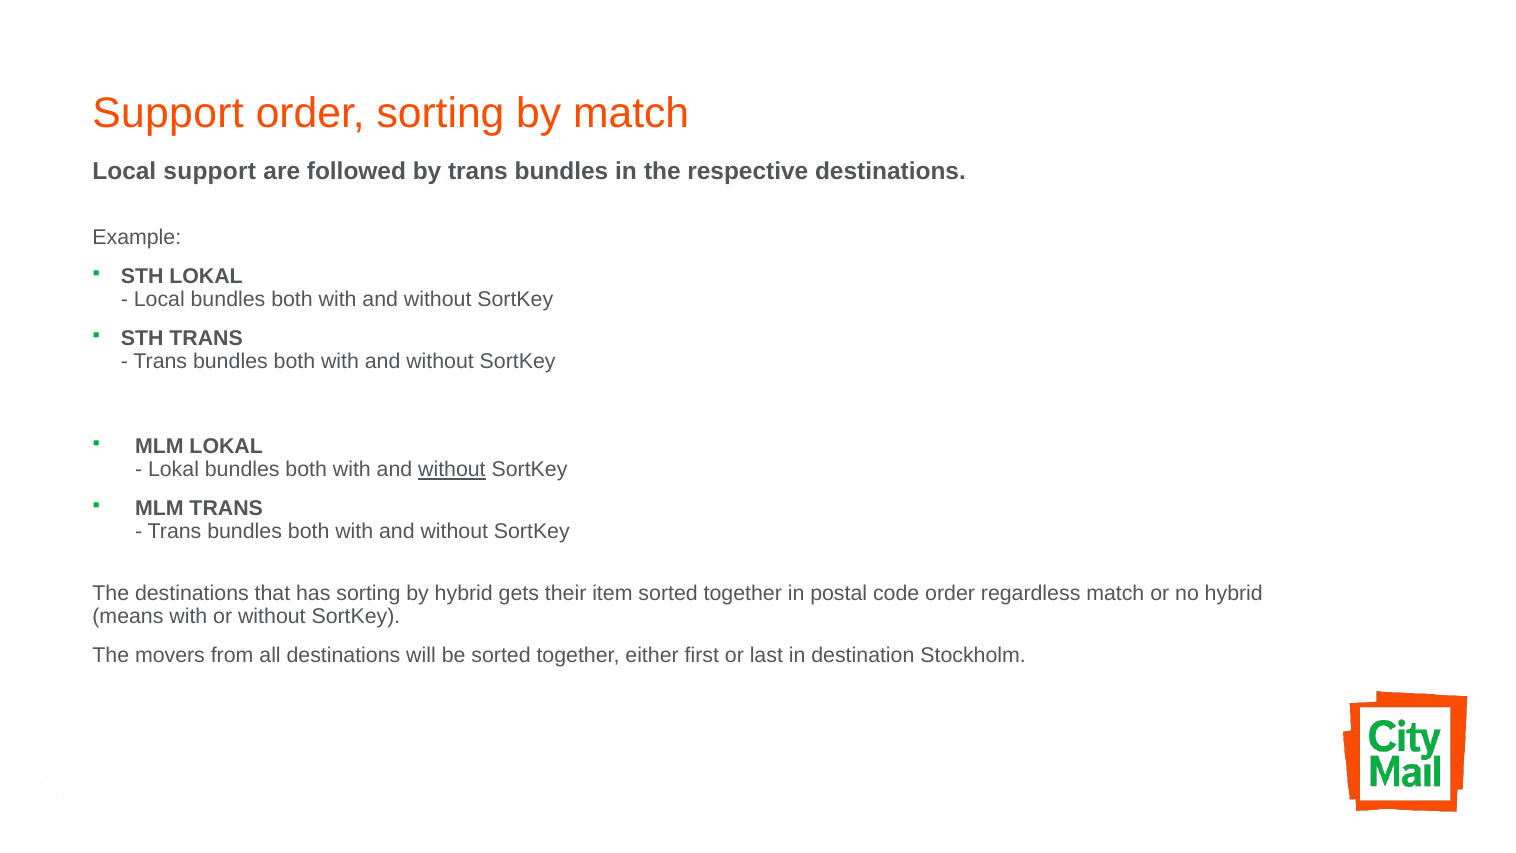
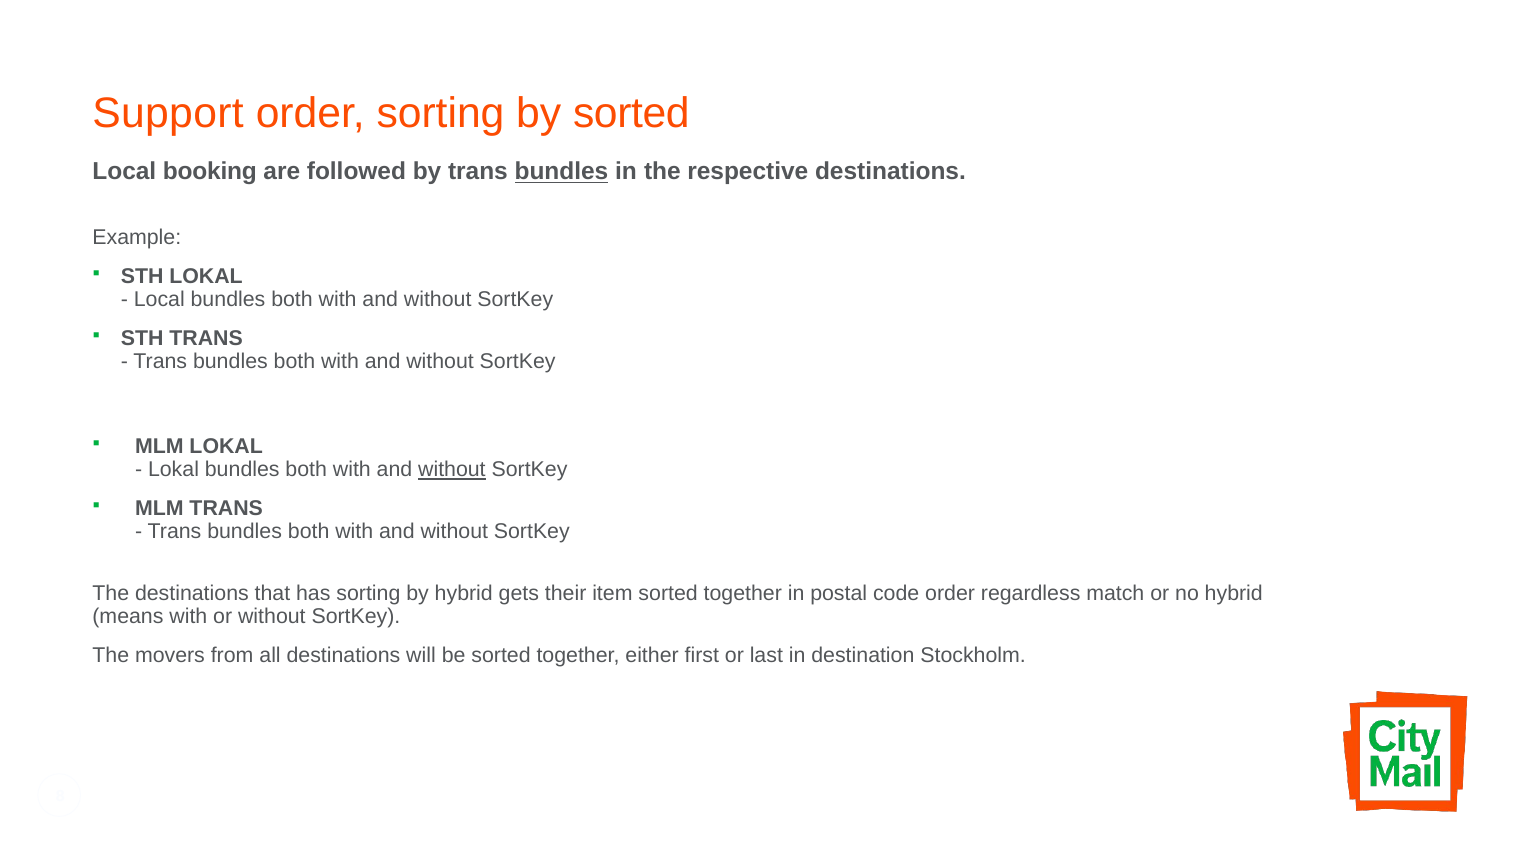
by match: match -> sorted (631, 113)
Local support: support -> booking (210, 172)
bundles underline: none -> present (561, 172)
